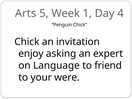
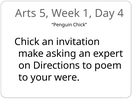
enjoy: enjoy -> make (31, 54)
Language: Language -> Directions (56, 66)
friend: friend -> poem (108, 66)
